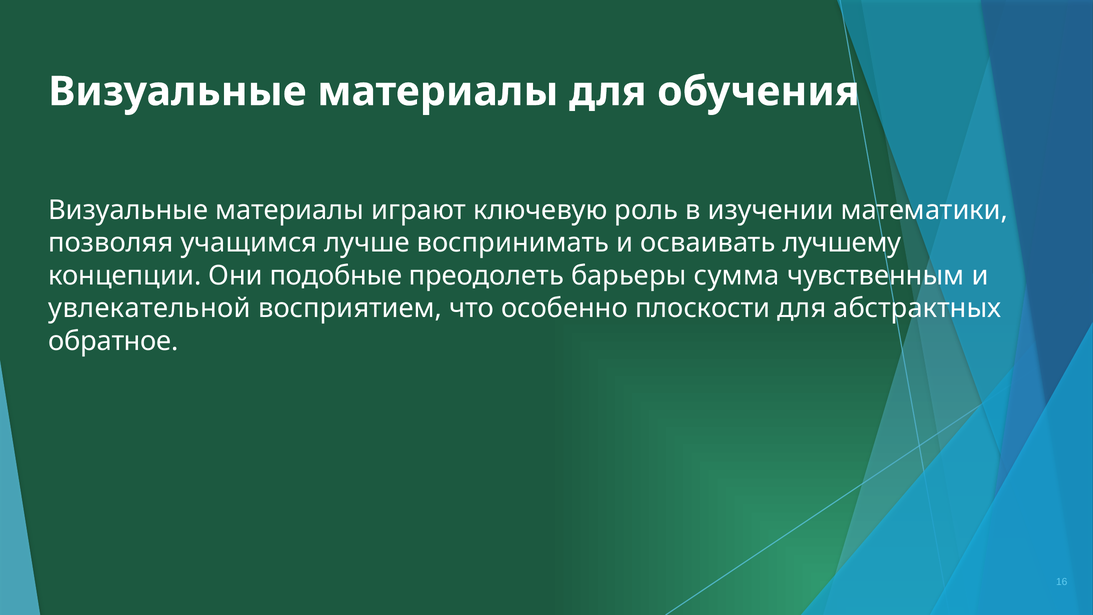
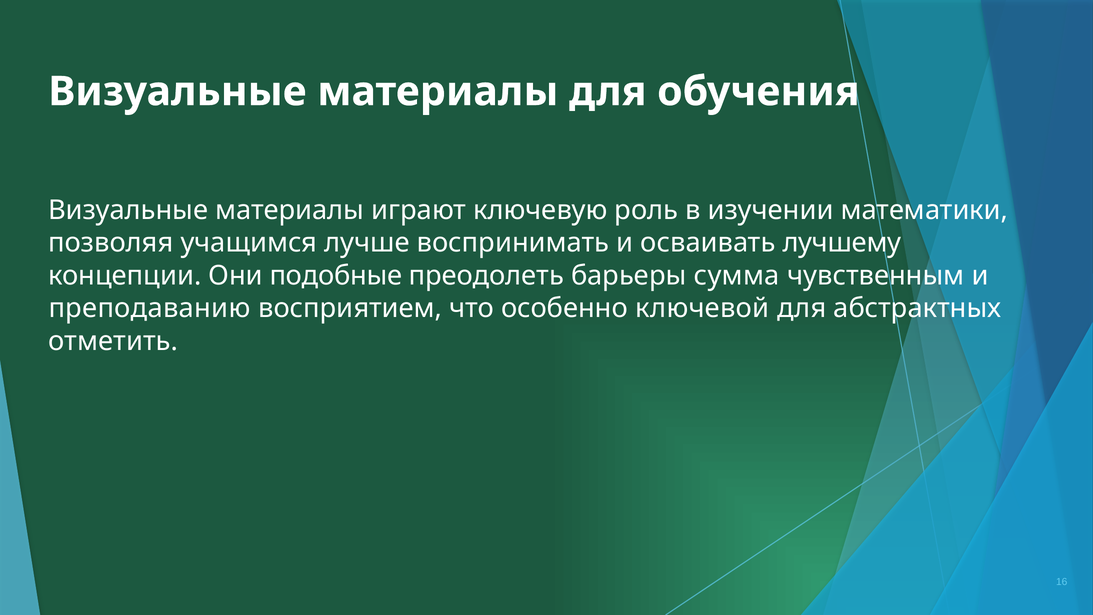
увлекательной: увлекательной -> преподаванию (150, 308)
плоскости: плоскости -> ключевой (702, 308)
обратное: обратное -> отметить (113, 341)
